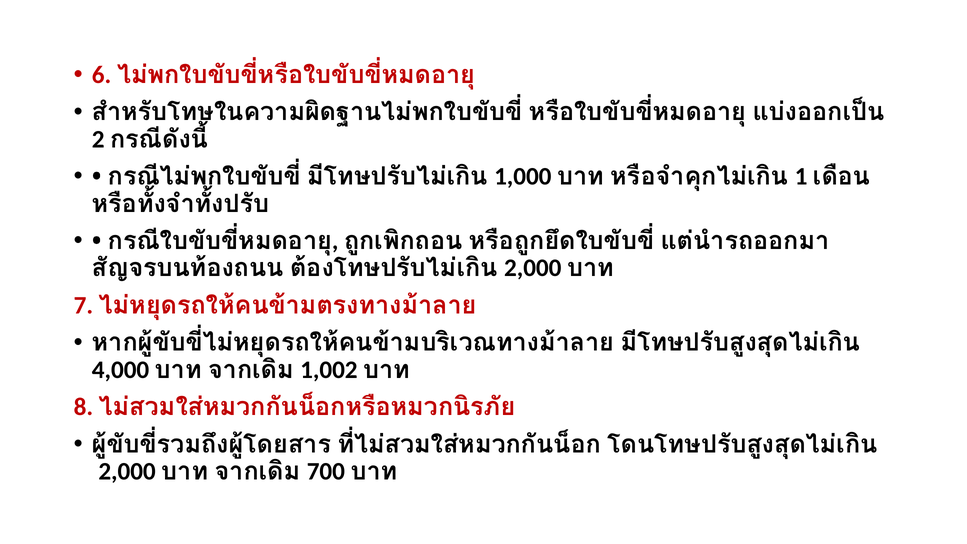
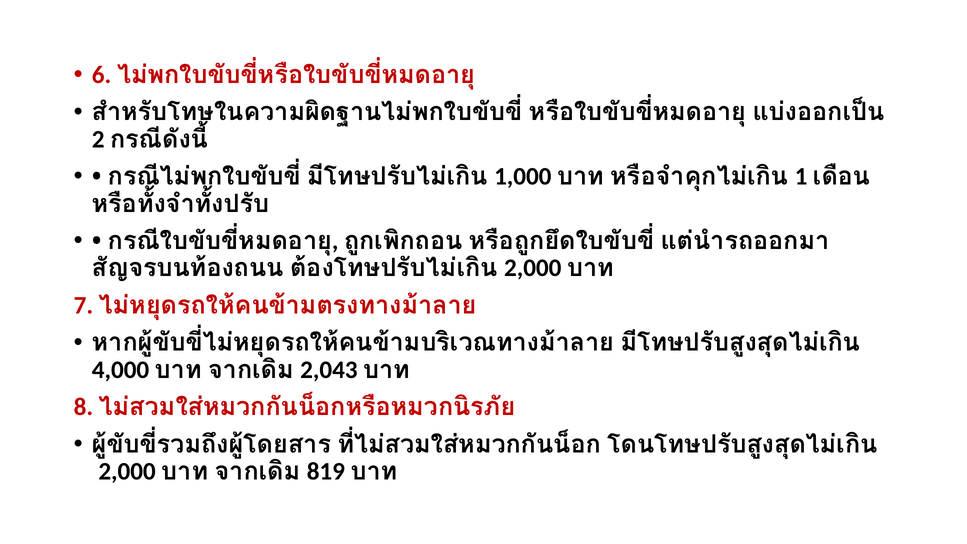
1,002: 1,002 -> 2,043 (329, 370)
700: 700 -> 819 (326, 472)
